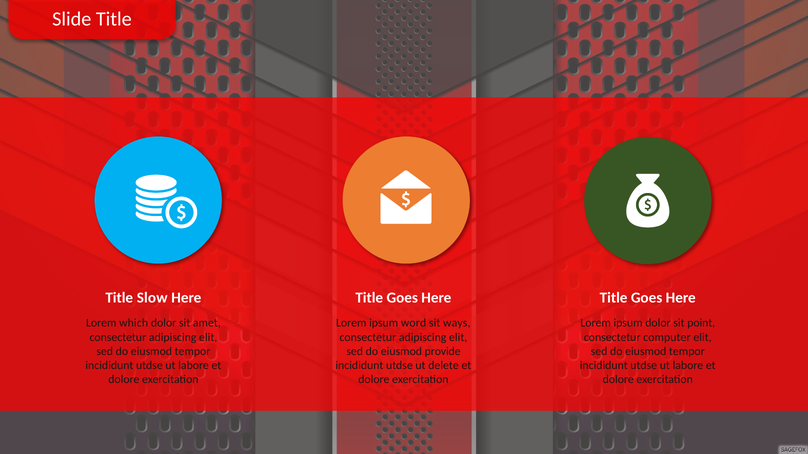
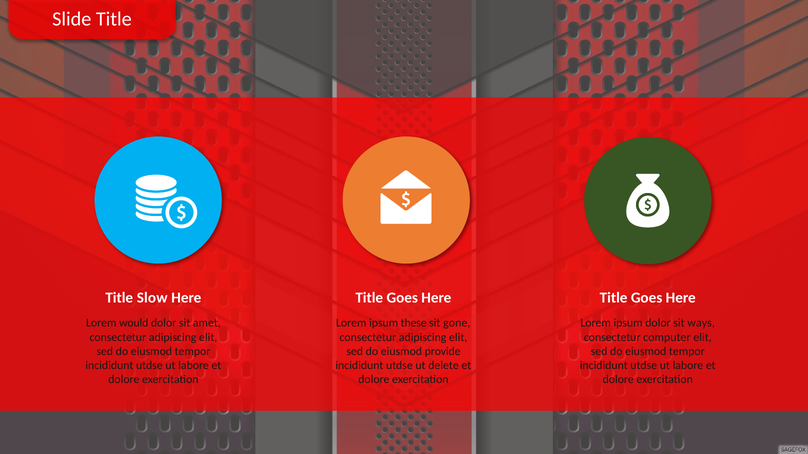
which: which -> would (134, 323)
word: word -> these (414, 323)
ways: ways -> gone (457, 323)
point: point -> ways (701, 323)
